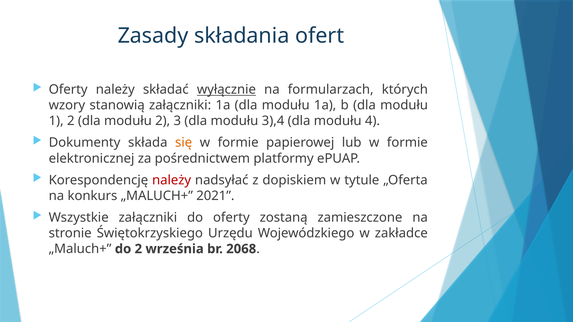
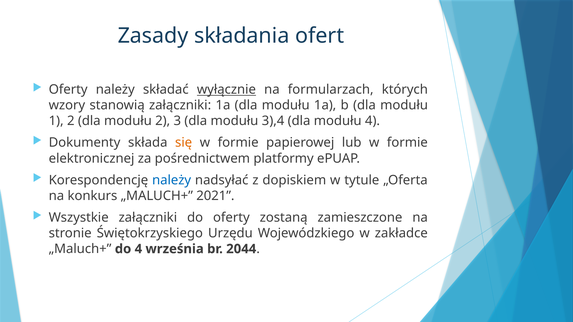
należy colour: red -> blue (172, 180)
do 2: 2 -> 4 (138, 249)
2068: 2068 -> 2044 (241, 249)
